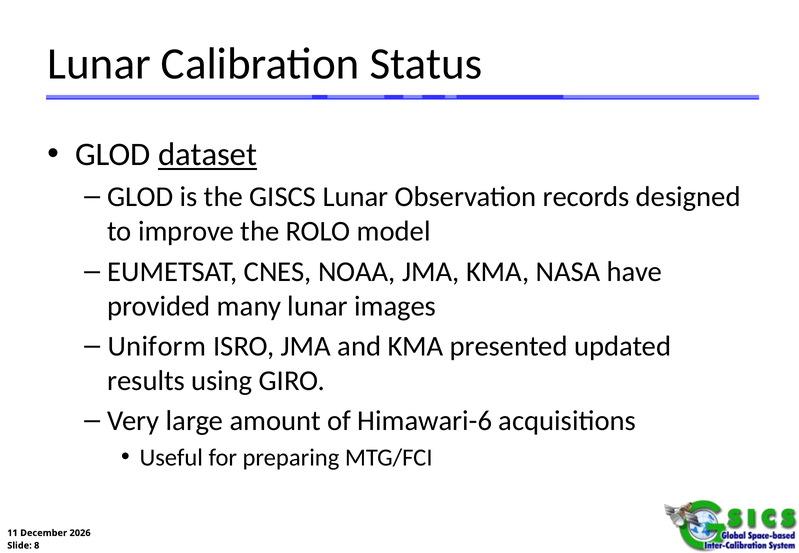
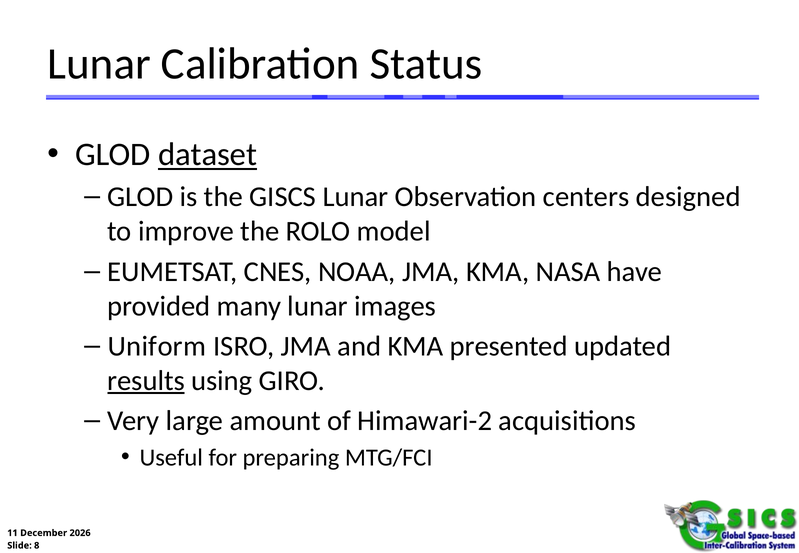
records: records -> centers (586, 197)
results underline: none -> present (146, 381)
Himawari-6: Himawari-6 -> Himawari-2 (425, 421)
